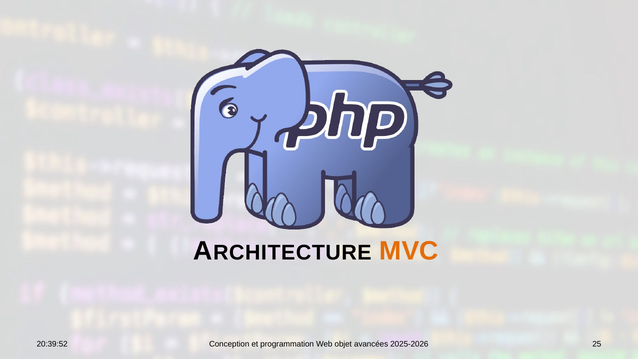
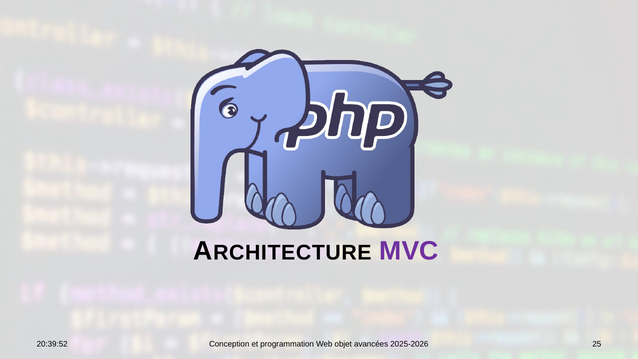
MVC colour: orange -> purple (409, 251)
